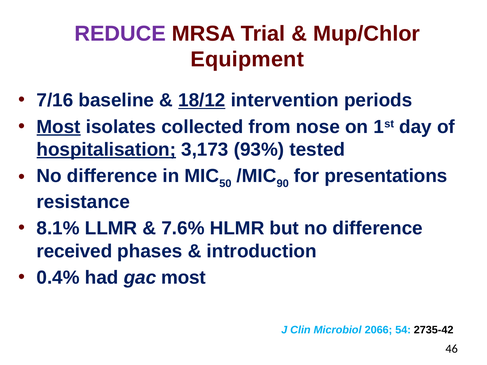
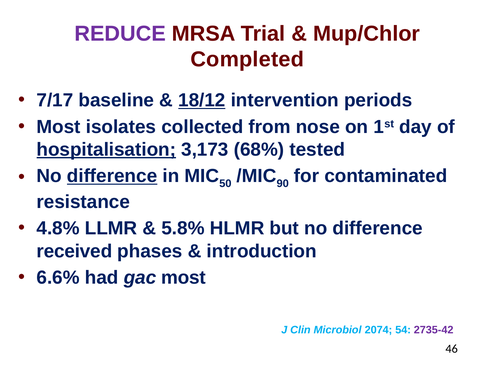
Equipment: Equipment -> Completed (247, 60)
7/16: 7/16 -> 7/17 (55, 100)
Most underline: present -> none (59, 127)
93%: 93% -> 68% (259, 150)
difference underline: none -> present (112, 176)
presentations: presentations -> contaminated (386, 176)
8.1%: 8.1% -> 4.8% (58, 229)
7.6%: 7.6% -> 5.8% (183, 229)
0.4%: 0.4% -> 6.6% (58, 278)
2066: 2066 -> 2074 (378, 330)
2735-42 colour: black -> purple (434, 330)
